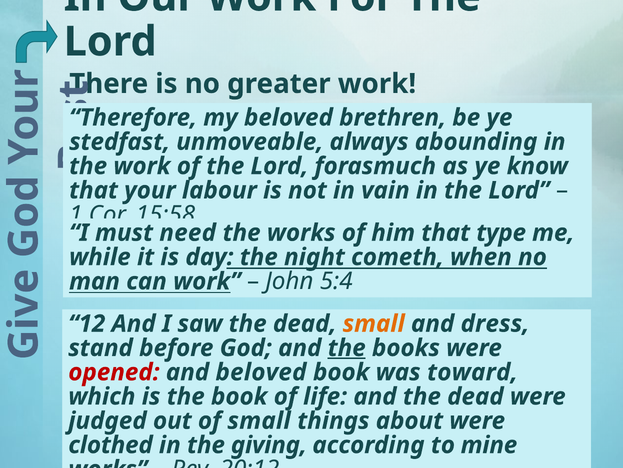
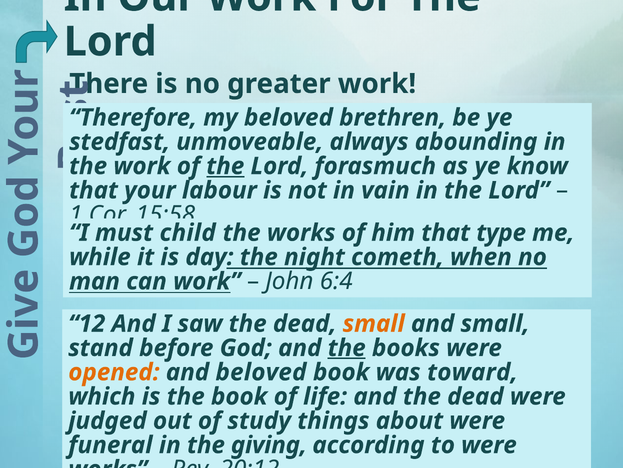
the underline: none -> present (225, 166)
need: need -> child (188, 232)
5:4: 5:4 -> 6:4 (336, 281)
and dress: dress -> small (495, 323)
opened colour: red -> orange (114, 372)
of small: small -> study (259, 420)
clothed: clothed -> funeral (110, 444)
to mine: mine -> were (489, 444)
